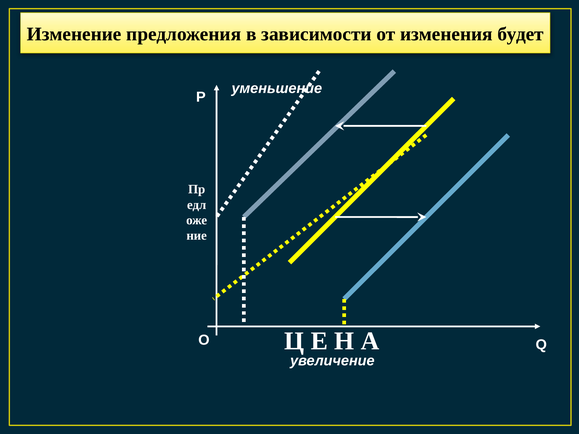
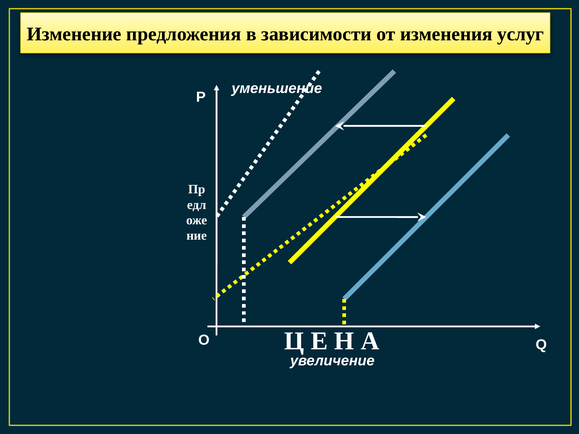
будет: будет -> услуг (521, 34)
